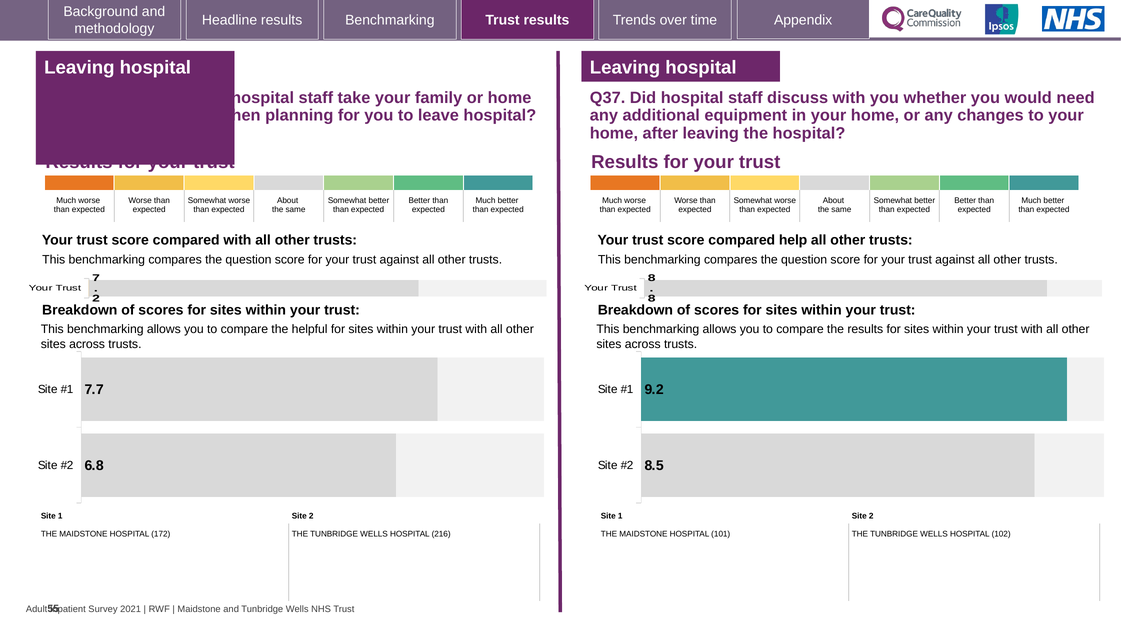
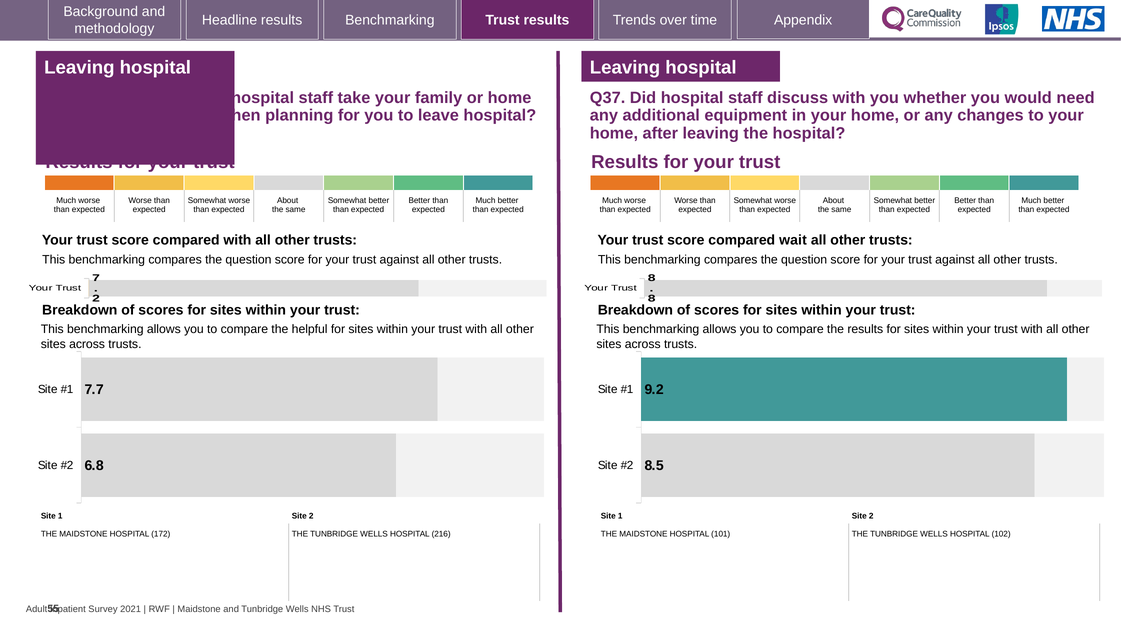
help: help -> wait (793, 240)
